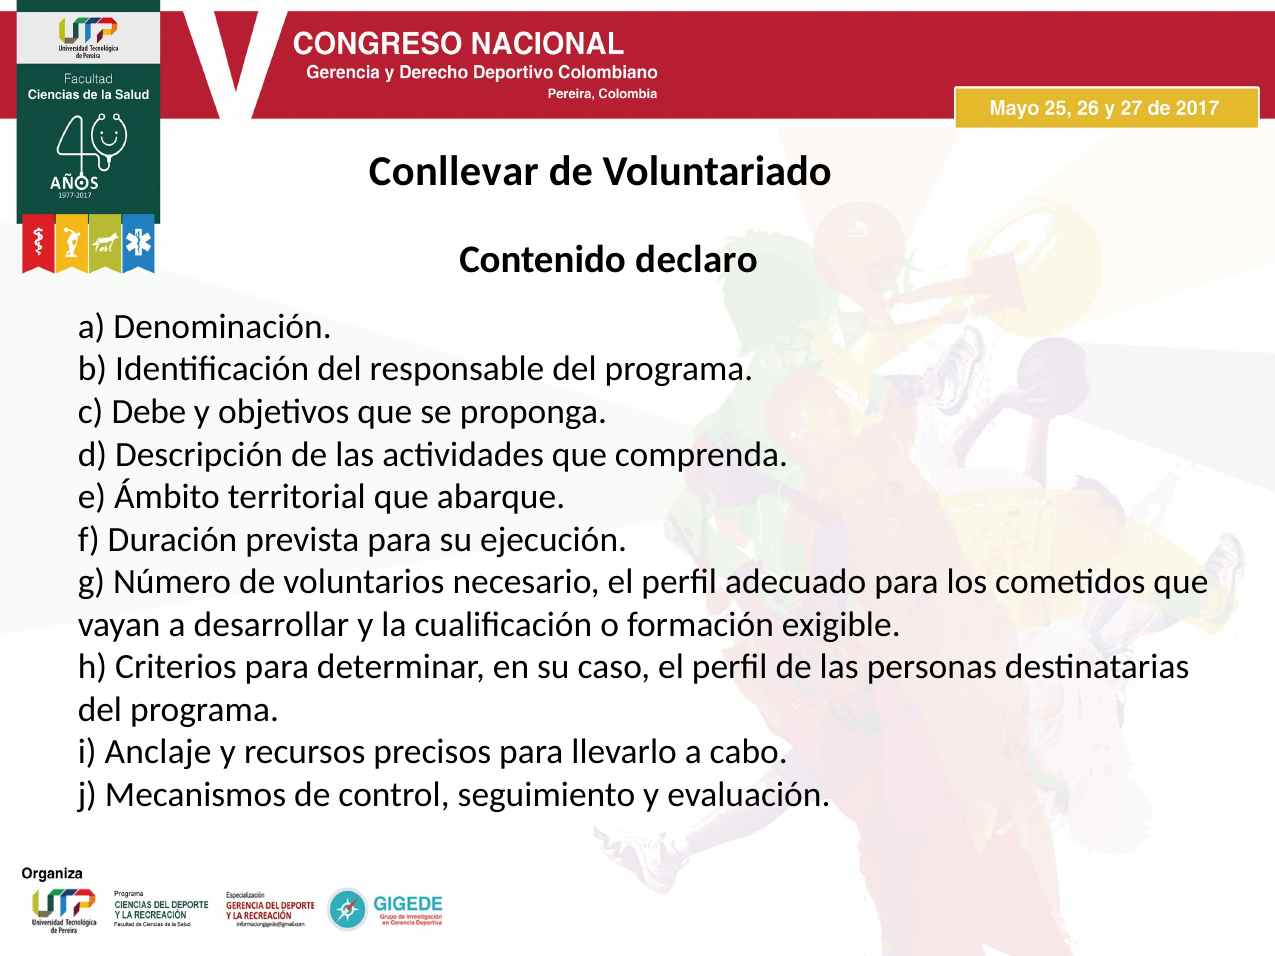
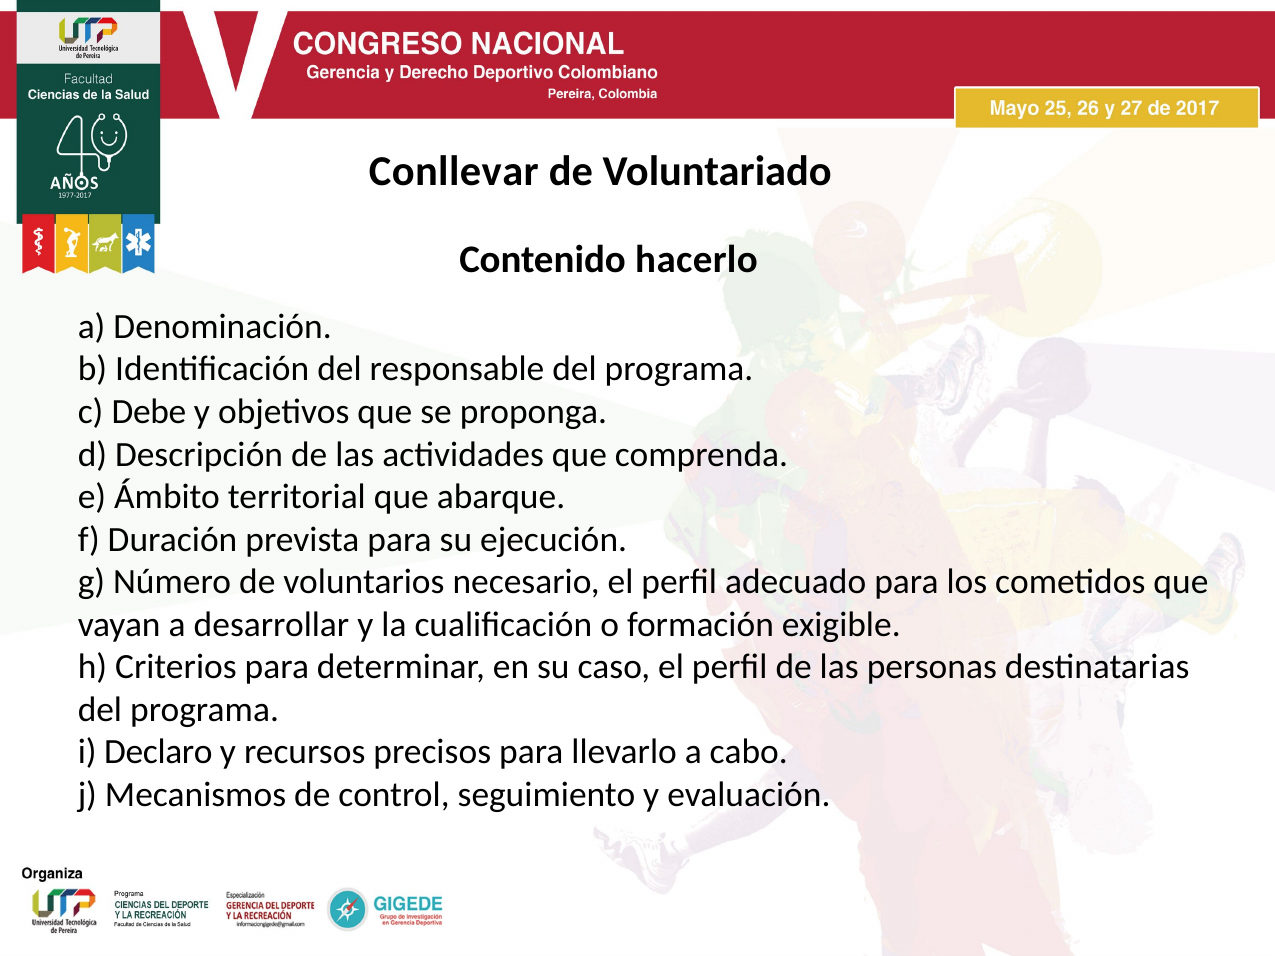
declaro: declaro -> hacerlo (697, 260)
Anclaje: Anclaje -> Declaro (158, 752)
